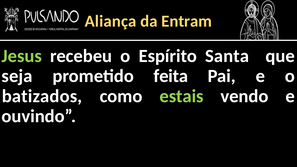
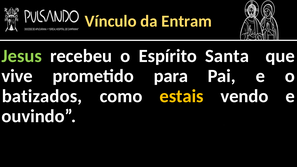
Aliança: Aliança -> Vínculo (111, 21)
seja: seja -> vive (17, 76)
feita: feita -> para (171, 76)
estais colour: light green -> yellow (182, 96)
